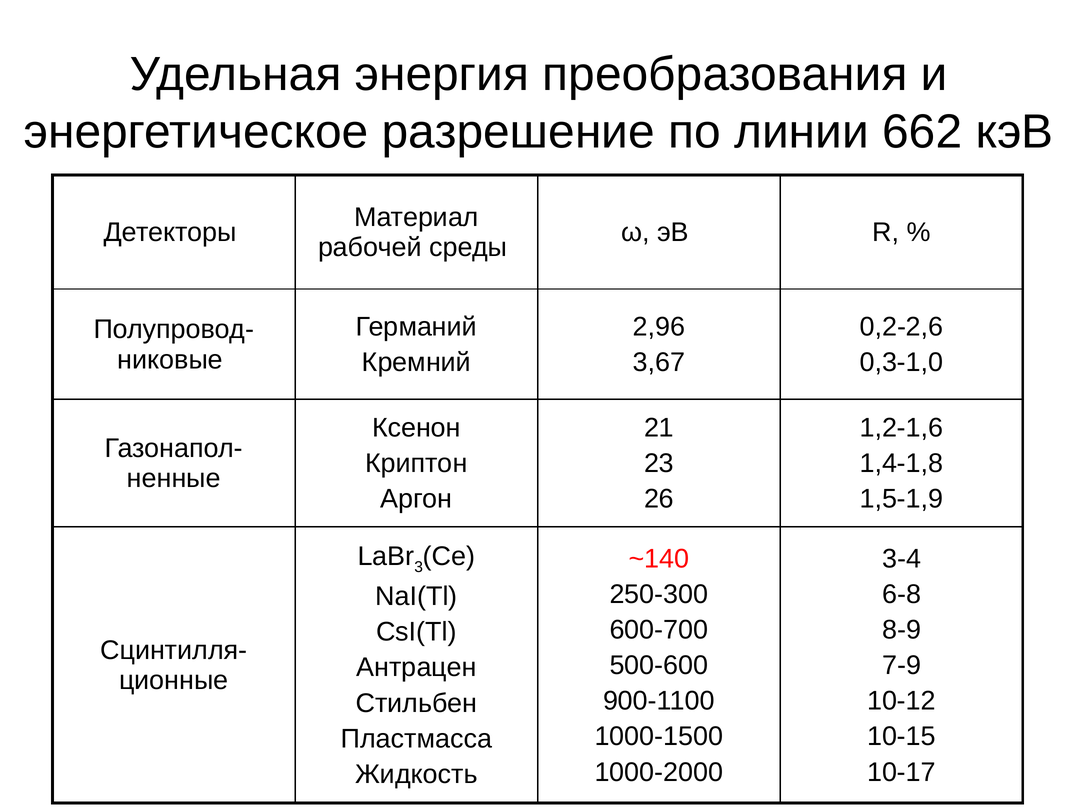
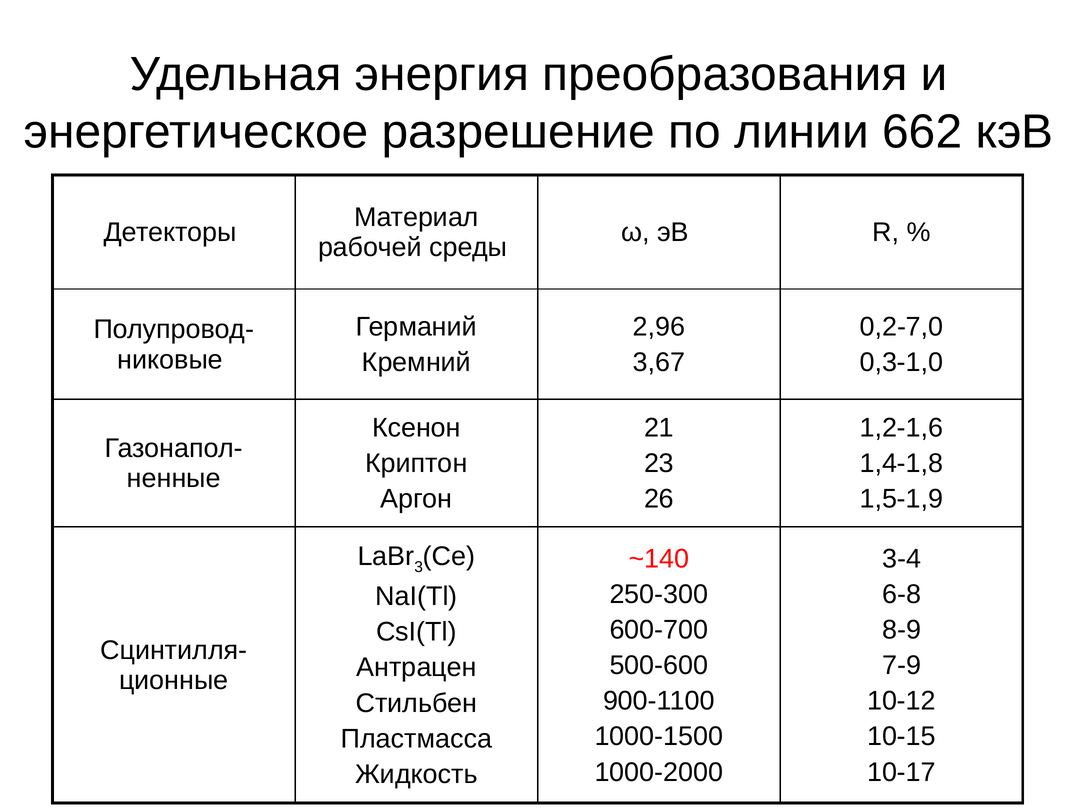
0,2-2,6: 0,2-2,6 -> 0,2-7,0 (902, 327)
